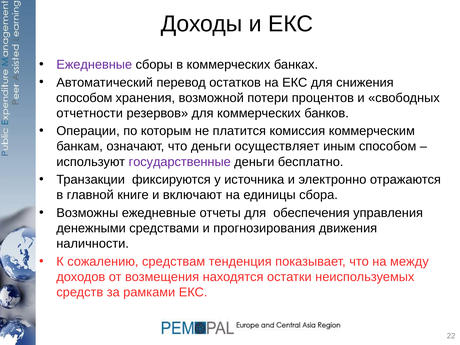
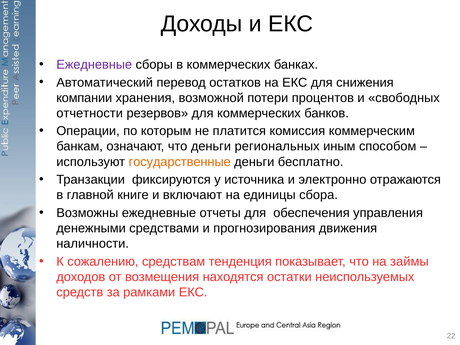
способом: способом -> компании (84, 98)
осуществляет: осуществляет -> региональных (277, 146)
государственные colour: purple -> orange (180, 162)
между: между -> займы (409, 262)
